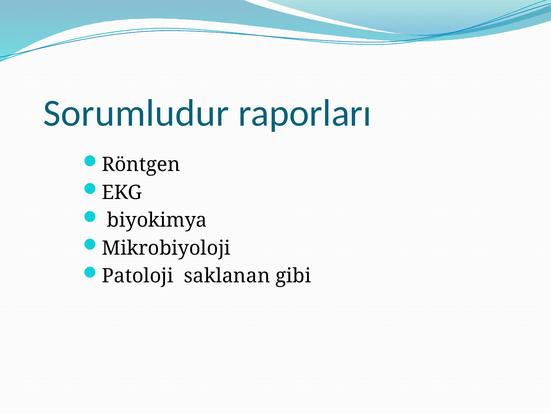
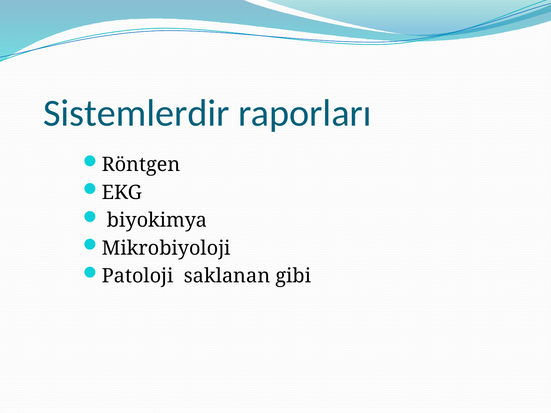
Sorumludur: Sorumludur -> Sistemlerdir (136, 113)
